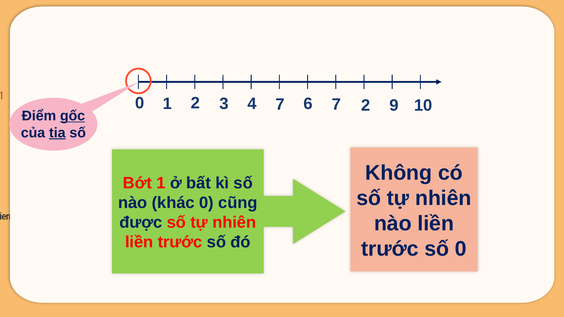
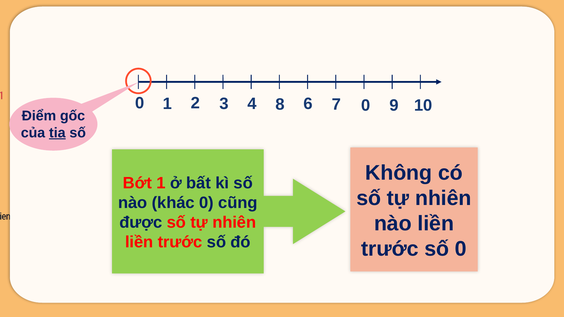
4 7: 7 -> 8 (280, 104)
7 2: 2 -> 0 (366, 106)
gốc underline: present -> none (73, 116)
